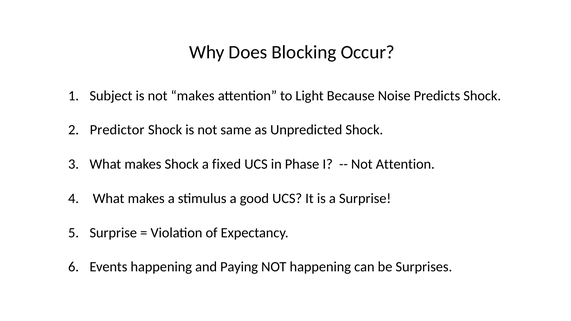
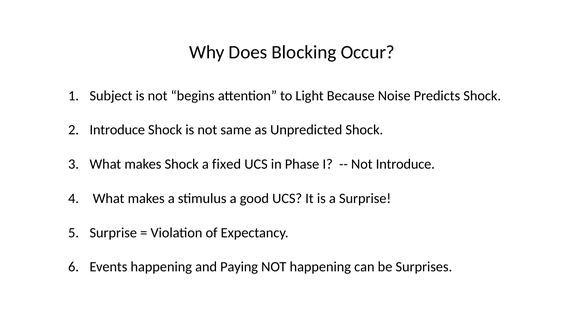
not makes: makes -> begins (193, 96)
Predictor: Predictor -> Introduce (117, 130)
Not Attention: Attention -> Introduce (405, 164)
